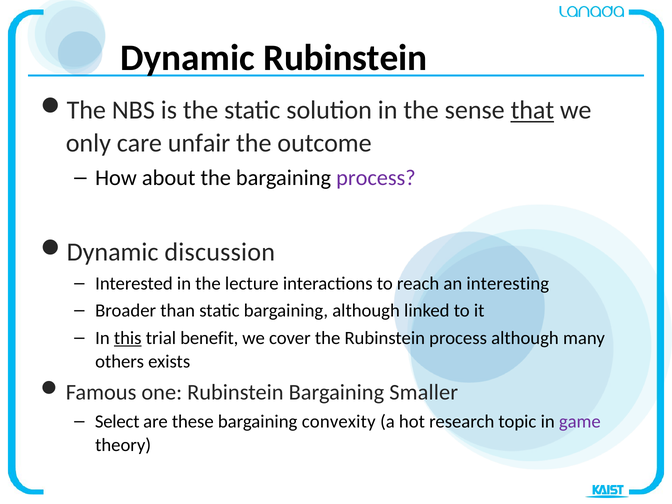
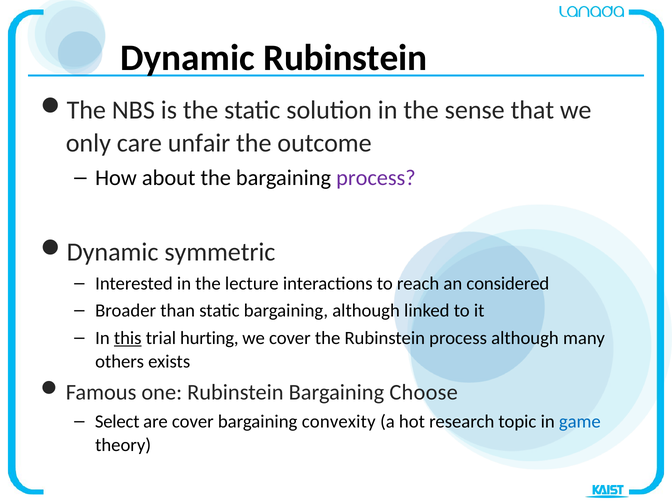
that underline: present -> none (532, 110)
discussion: discussion -> symmetric (220, 252)
interesting: interesting -> considered (508, 284)
benefit: benefit -> hurting (209, 338)
Smaller: Smaller -> Choose (424, 392)
are these: these -> cover (193, 421)
game colour: purple -> blue (580, 421)
